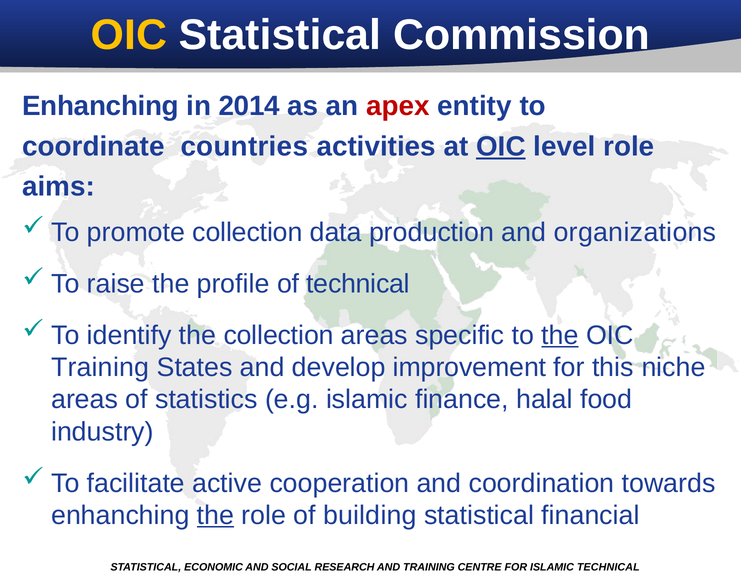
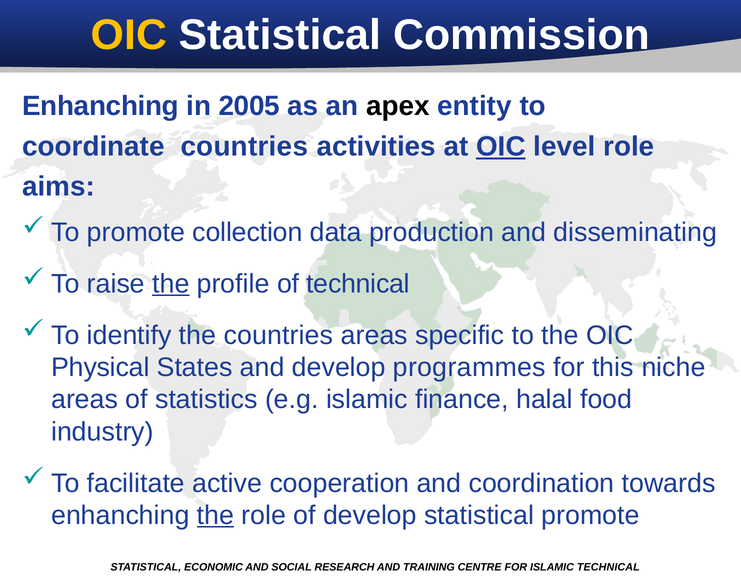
2014: 2014 -> 2005 (249, 106)
apex colour: red -> black (398, 106)
organizations: organizations -> disseminating (635, 232)
the underline: none -> present (171, 284)
the collection: collection -> countries (278, 335)
the underline: present -> none (560, 335)
Training: Training -> Physical (100, 367)
improvement: improvement -> programmes (469, 367)
of building: building -> develop (370, 515)
statistical financial: financial -> promote (591, 515)
